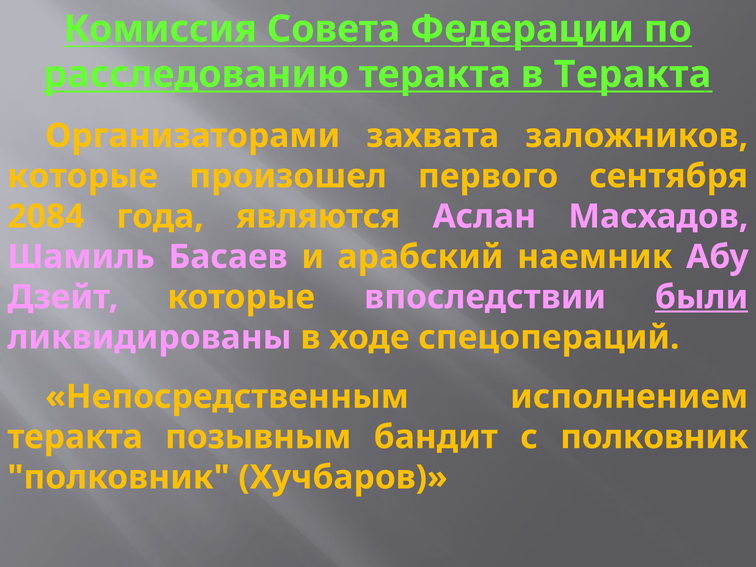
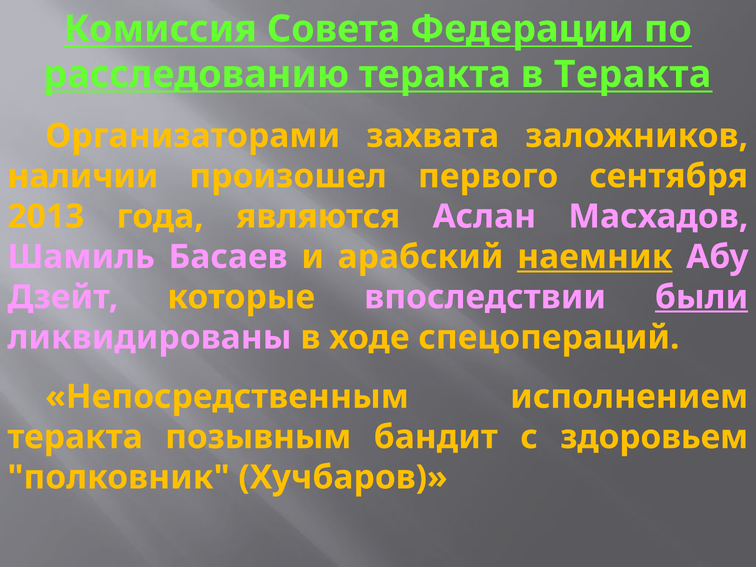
которые: которые -> наличии (83, 176)
2084: 2084 -> 2013 (46, 217)
наемник underline: none -> present (595, 257)
с полковник: полковник -> здоровьем (654, 437)
